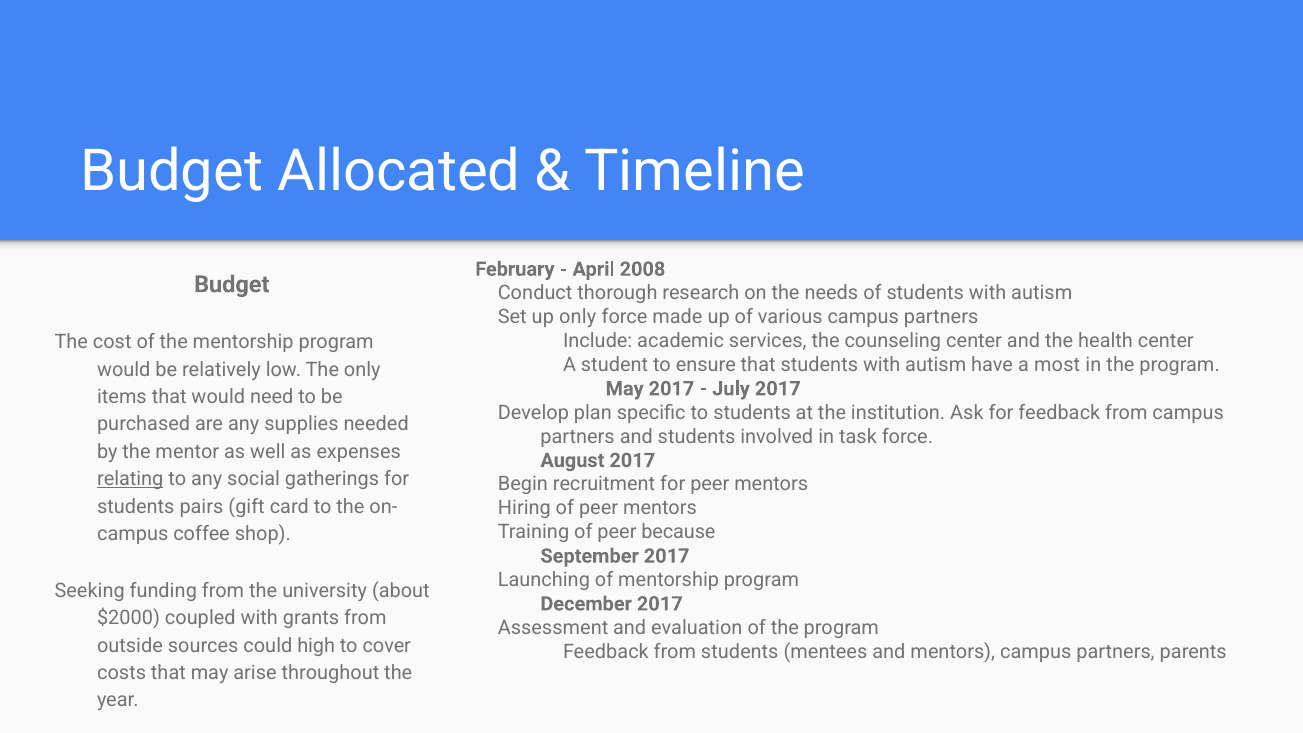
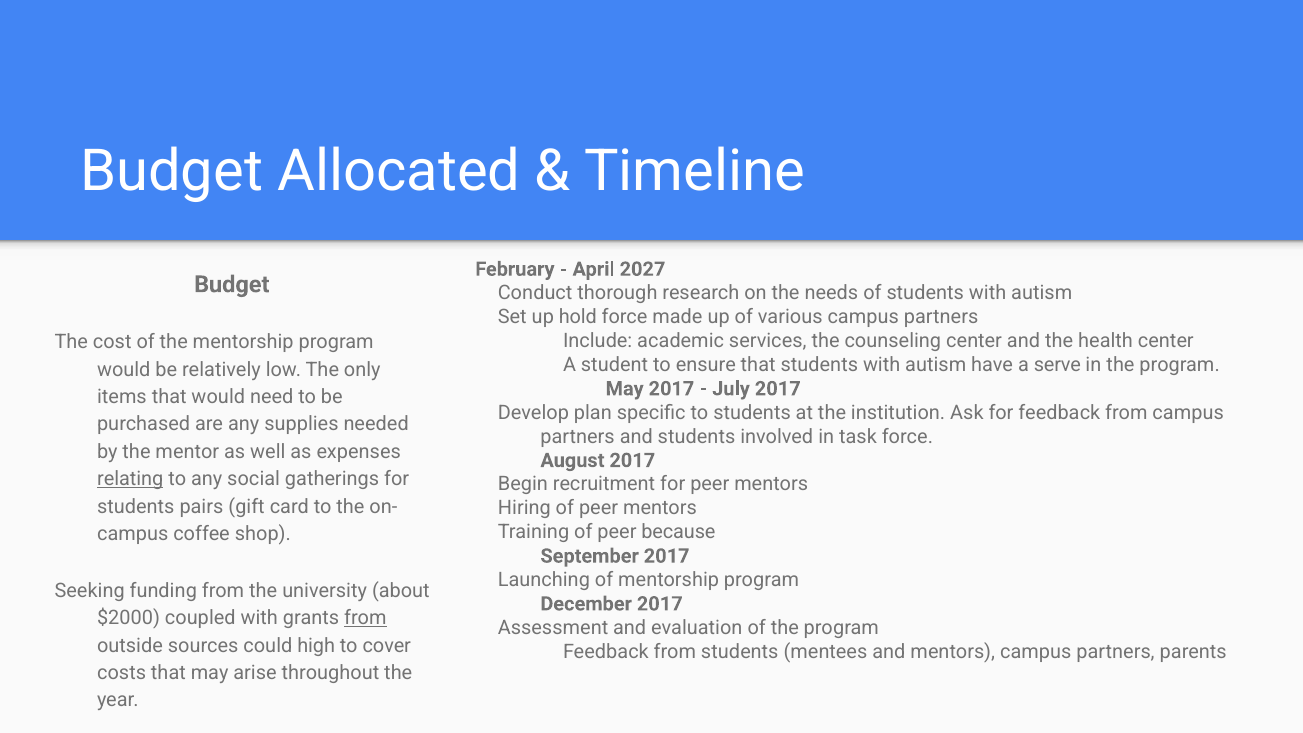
2008: 2008 -> 2027 (642, 269)
up only: only -> hold (578, 317)
most: most -> serve (1057, 365)
from underline: none -> present (365, 618)
